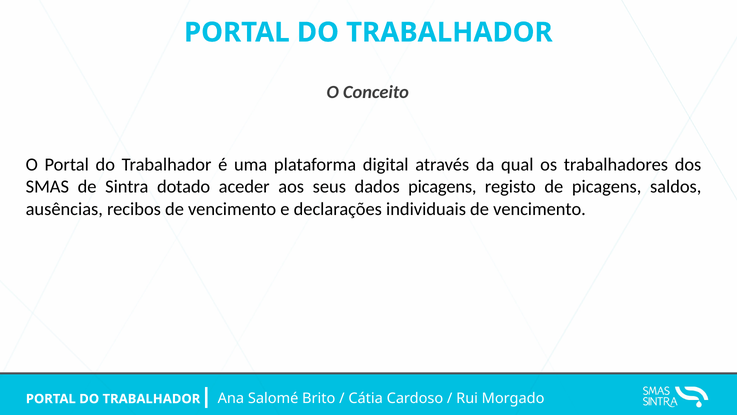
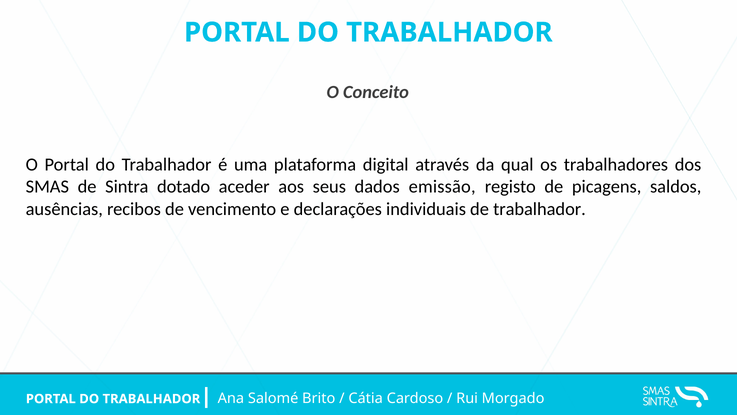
dados picagens: picagens -> emissão (442, 187)
individuais de vencimento: vencimento -> trabalhador (539, 209)
